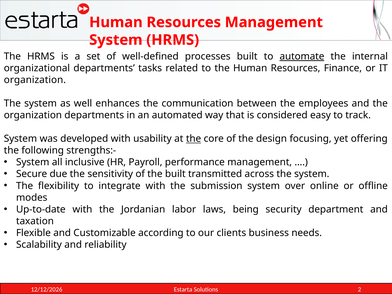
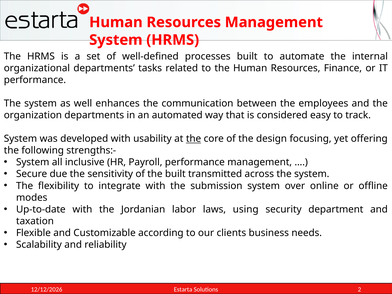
automate underline: present -> none (302, 56)
organization: organization -> performance (35, 80)
being: being -> using (246, 209)
